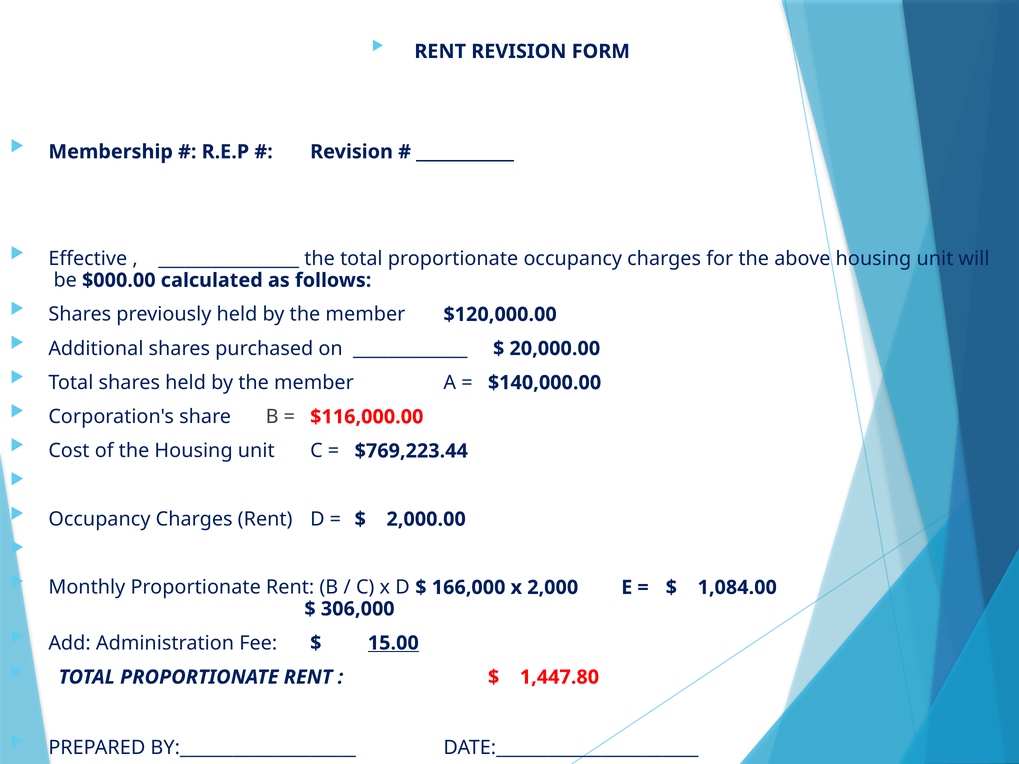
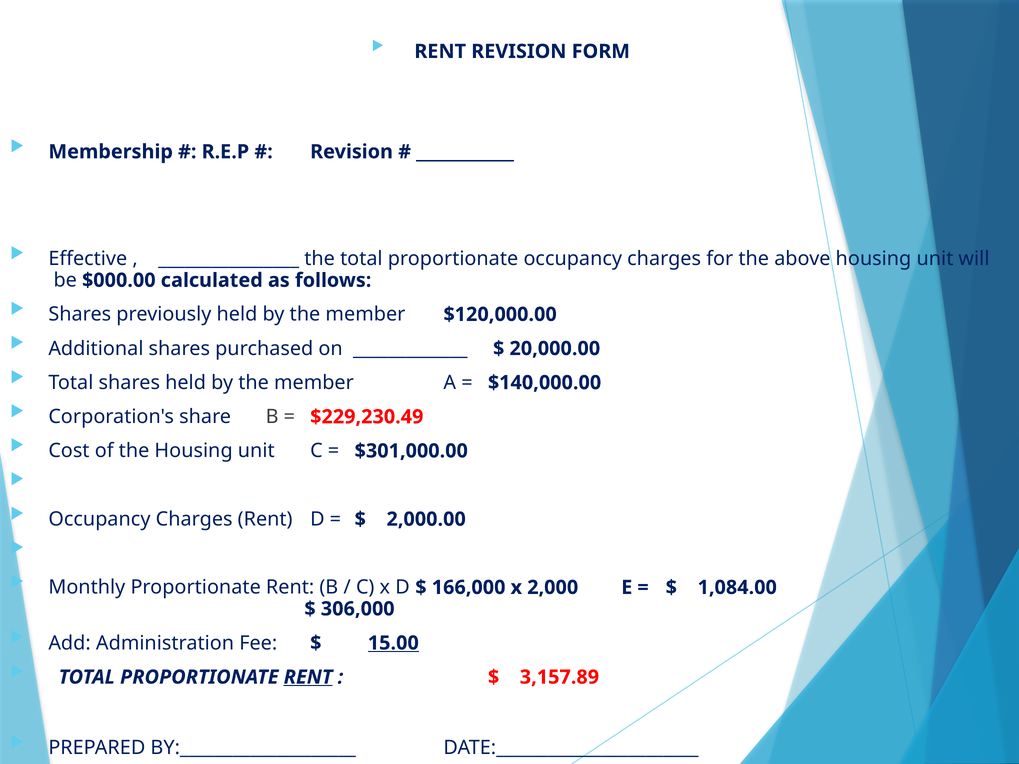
$116,000.00: $116,000.00 -> $229,230.49 (367, 417)
$769,223.44: $769,223.44 -> $301,000.00 (411, 451)
RENT underline: none -> present (308, 677)
1,447.80: 1,447.80 -> 3,157.89 (559, 677)
